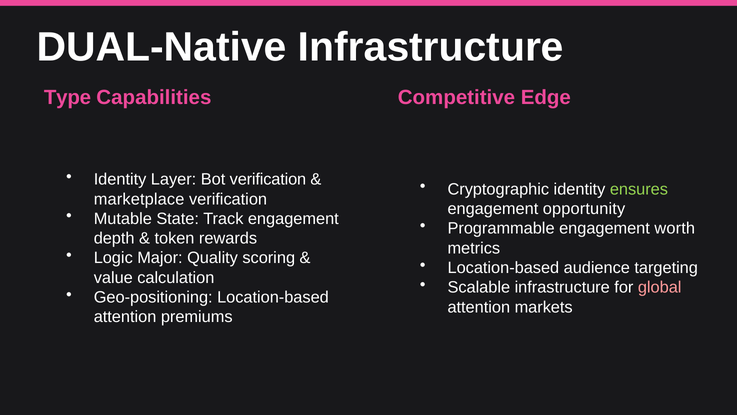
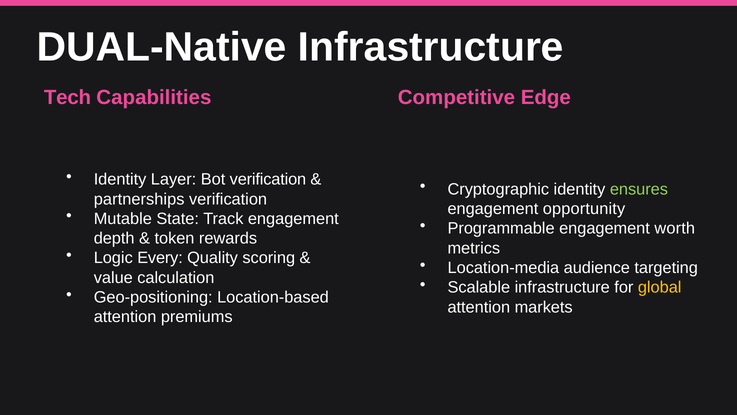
Type: Type -> Tech (67, 97)
marketplace: marketplace -> partnerships (139, 199)
Major: Major -> Every (160, 258)
Location-based: Location-based -> Location-media (503, 268)
global colour: pink -> yellow (660, 287)
